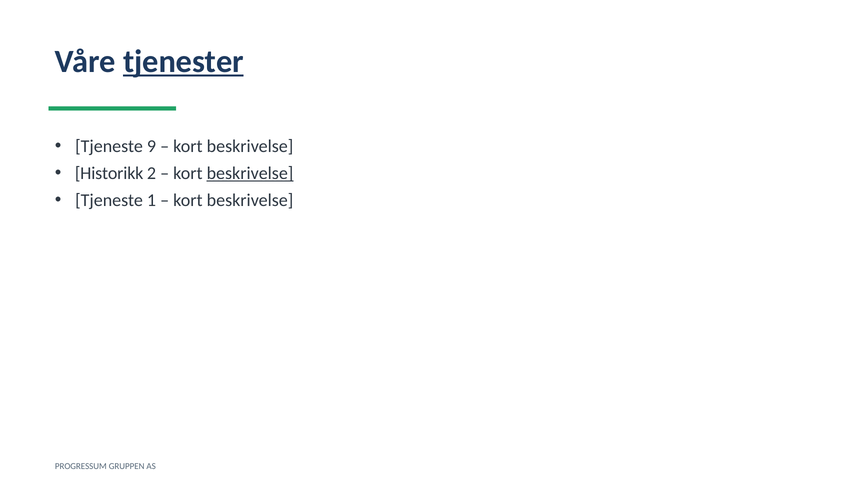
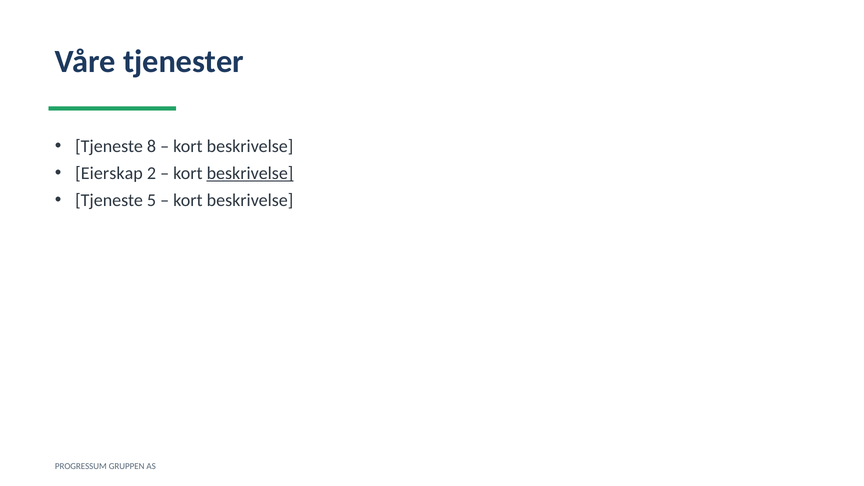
tjenester underline: present -> none (183, 62)
9: 9 -> 8 (151, 146)
Historikk: Historikk -> Eierskap (109, 173)
1: 1 -> 5 (151, 200)
